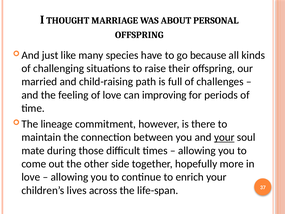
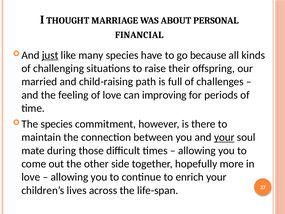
OFFSPRING: OFFSPRING -> FINANCIAL (139, 35)
just underline: none -> present (50, 55)
lineage: lineage -> species (57, 124)
